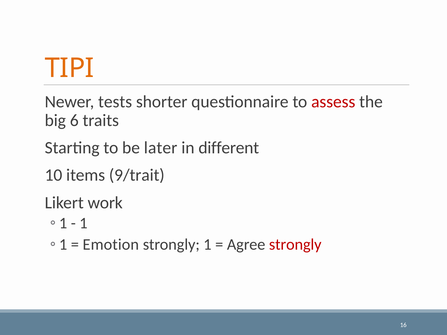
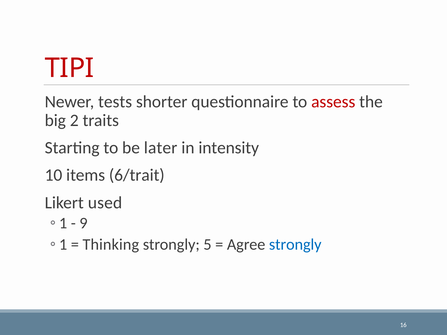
TIPI colour: orange -> red (69, 68)
6: 6 -> 2 (74, 120)
different: different -> intensity (229, 148)
9/trait: 9/trait -> 6/trait (137, 175)
work: work -> used (105, 203)
1: 1 -> 9 (83, 223)
Emotion: Emotion -> Thinking (111, 245)
strongly 1: 1 -> 5 (207, 245)
strongly colour: red -> blue (295, 245)
